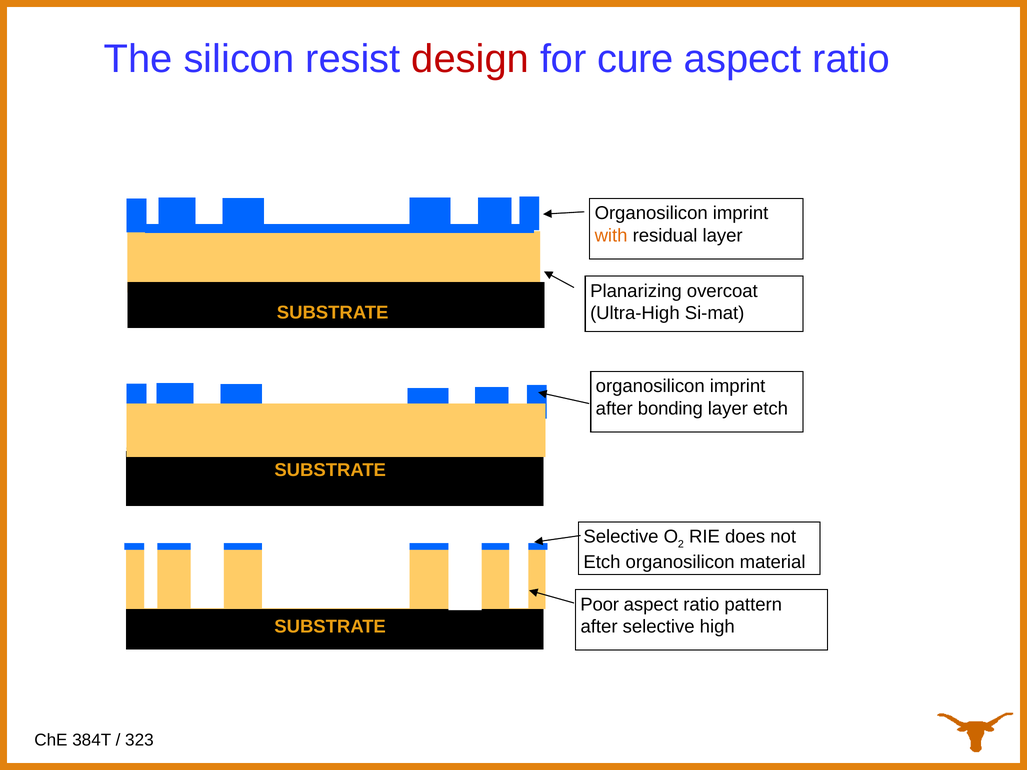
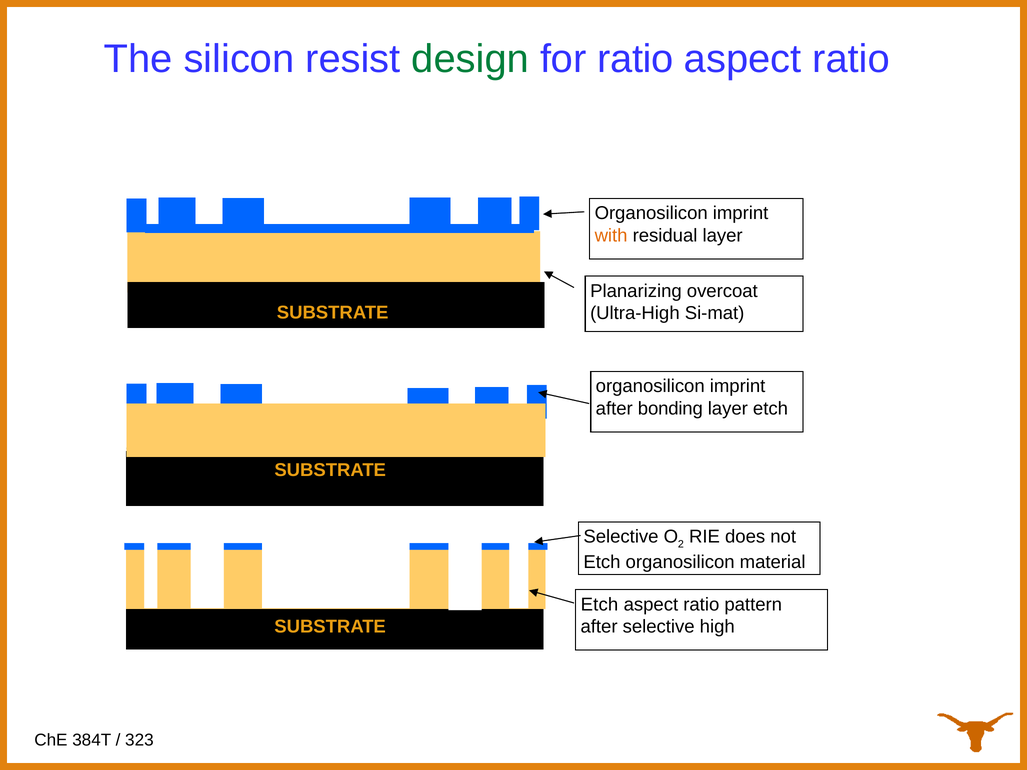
design colour: red -> green (470, 59)
for cure: cure -> ratio (635, 59)
Poor: Poor -> Etch (599, 605)
